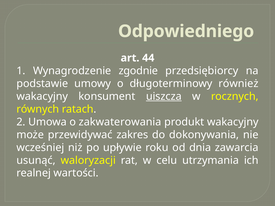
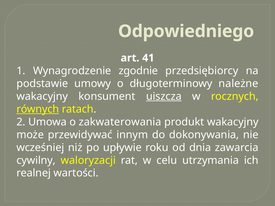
44: 44 -> 41 (148, 58)
również: również -> należne (238, 84)
równych underline: none -> present (38, 109)
zakres: zakres -> innym (132, 135)
usunąć: usunąć -> cywilny (36, 160)
